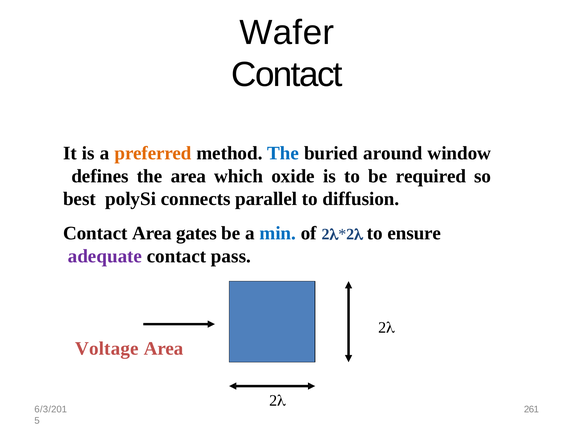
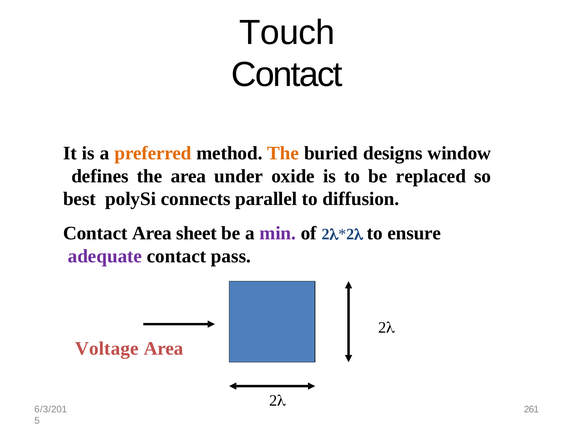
Wafer: Wafer -> Touch (287, 33)
The colour: blue -> orange (283, 154)
around: around -> designs (393, 154)
which: which -> under (239, 176)
required: required -> replaced (431, 176)
gates: gates -> sheet (197, 234)
min colour: blue -> purple (278, 234)
